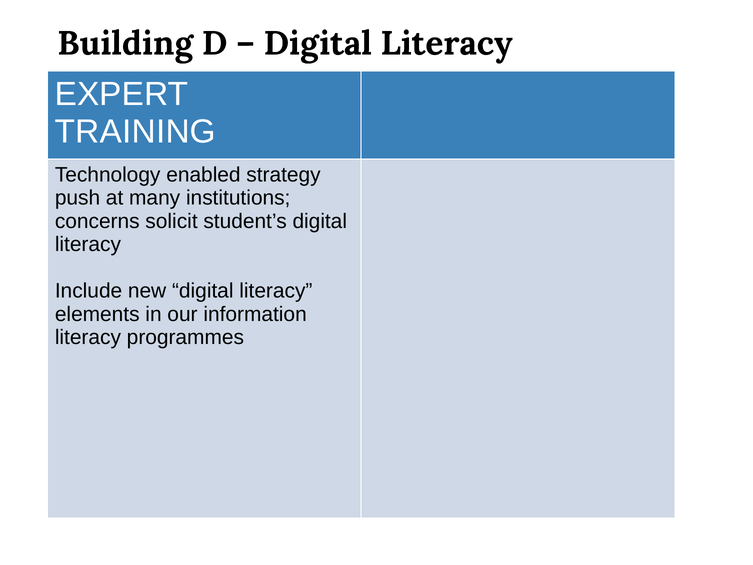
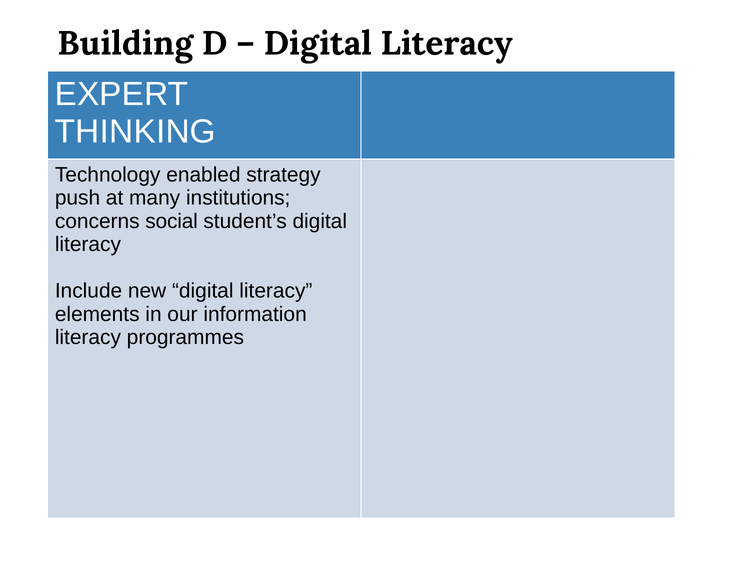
TRAINING: TRAINING -> THINKING (135, 131)
solicit: solicit -> social (172, 221)
